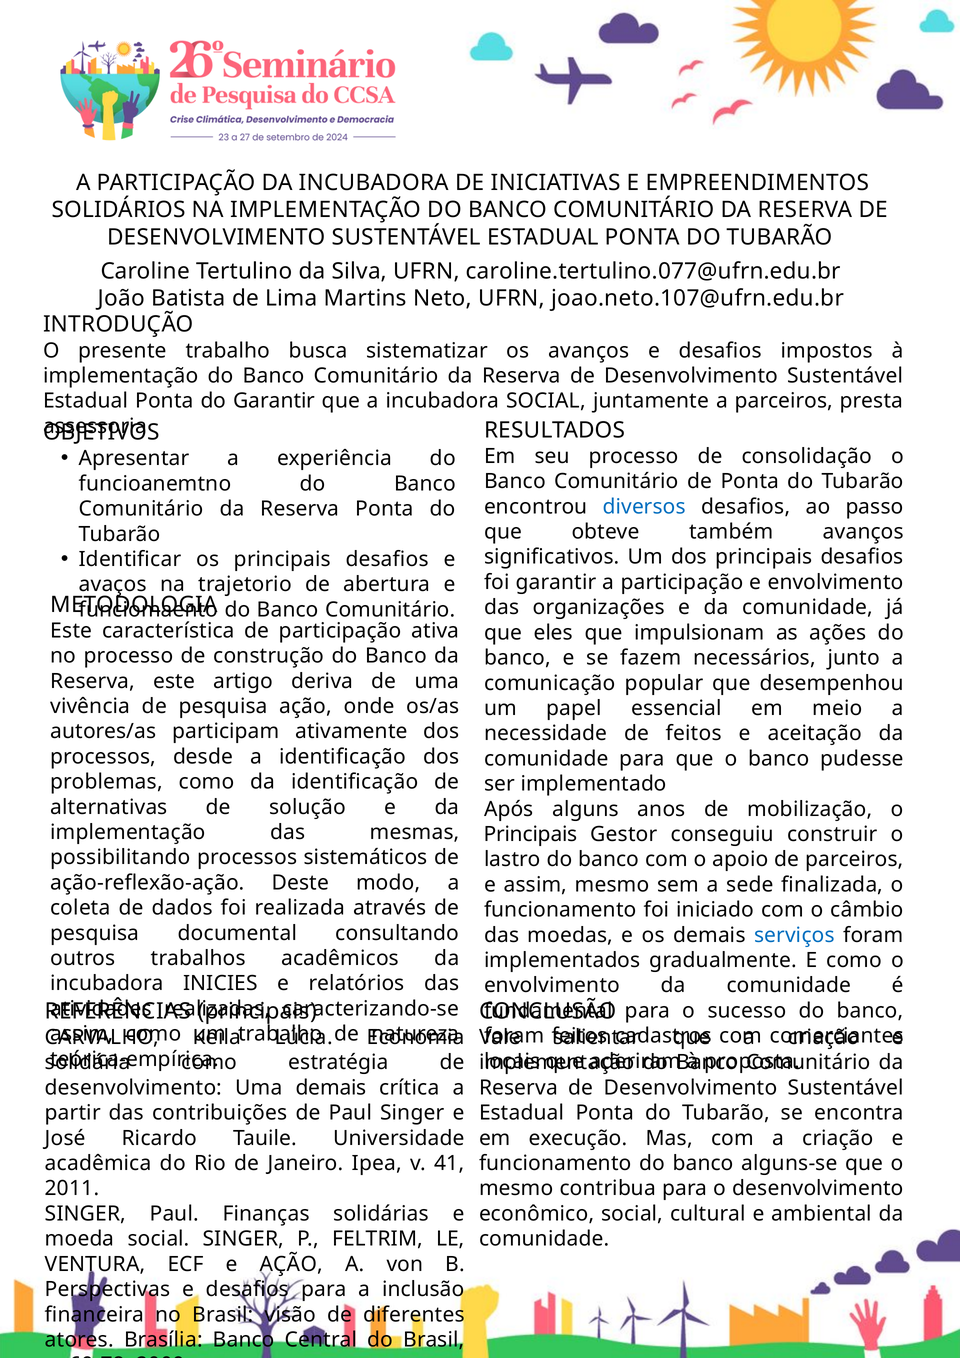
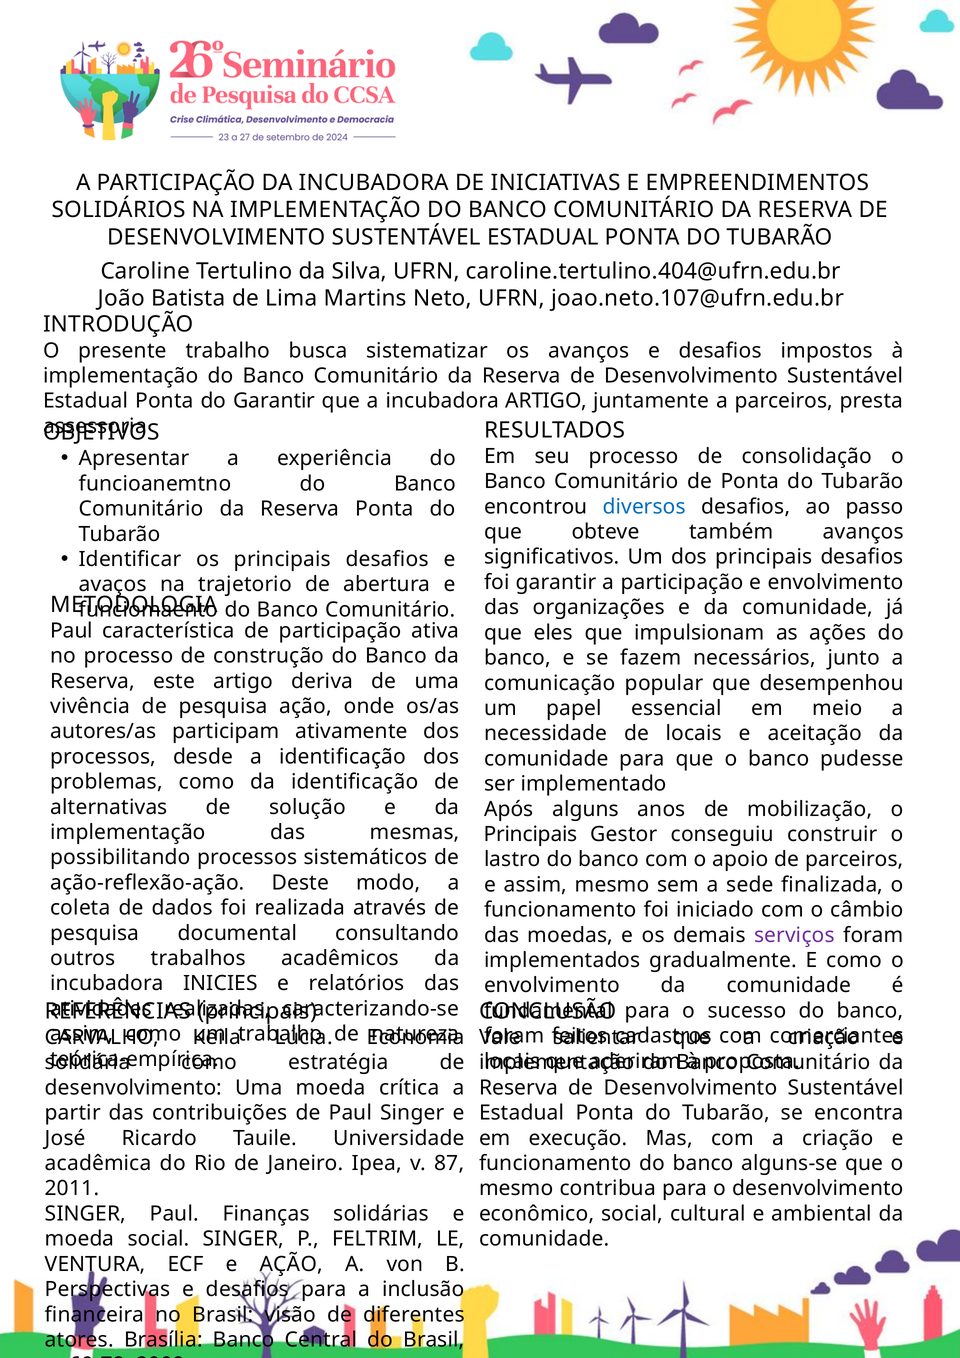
caroline.tertulino.077@ufrn.edu.br: caroline.tertulino.077@ufrn.edu.br -> caroline.tertulino.404@ufrn.edu.br (653, 271)
incubadora SOCIAL: SOCIAL -> ARTIGO (546, 401)
Este: Este -> Paul (72, 630)
de feitos: feitos -> locais (694, 733)
serviços colour: blue -> purple (794, 935)
Uma demais: demais -> moeda (331, 1087)
41: 41 -> 87 (449, 1163)
